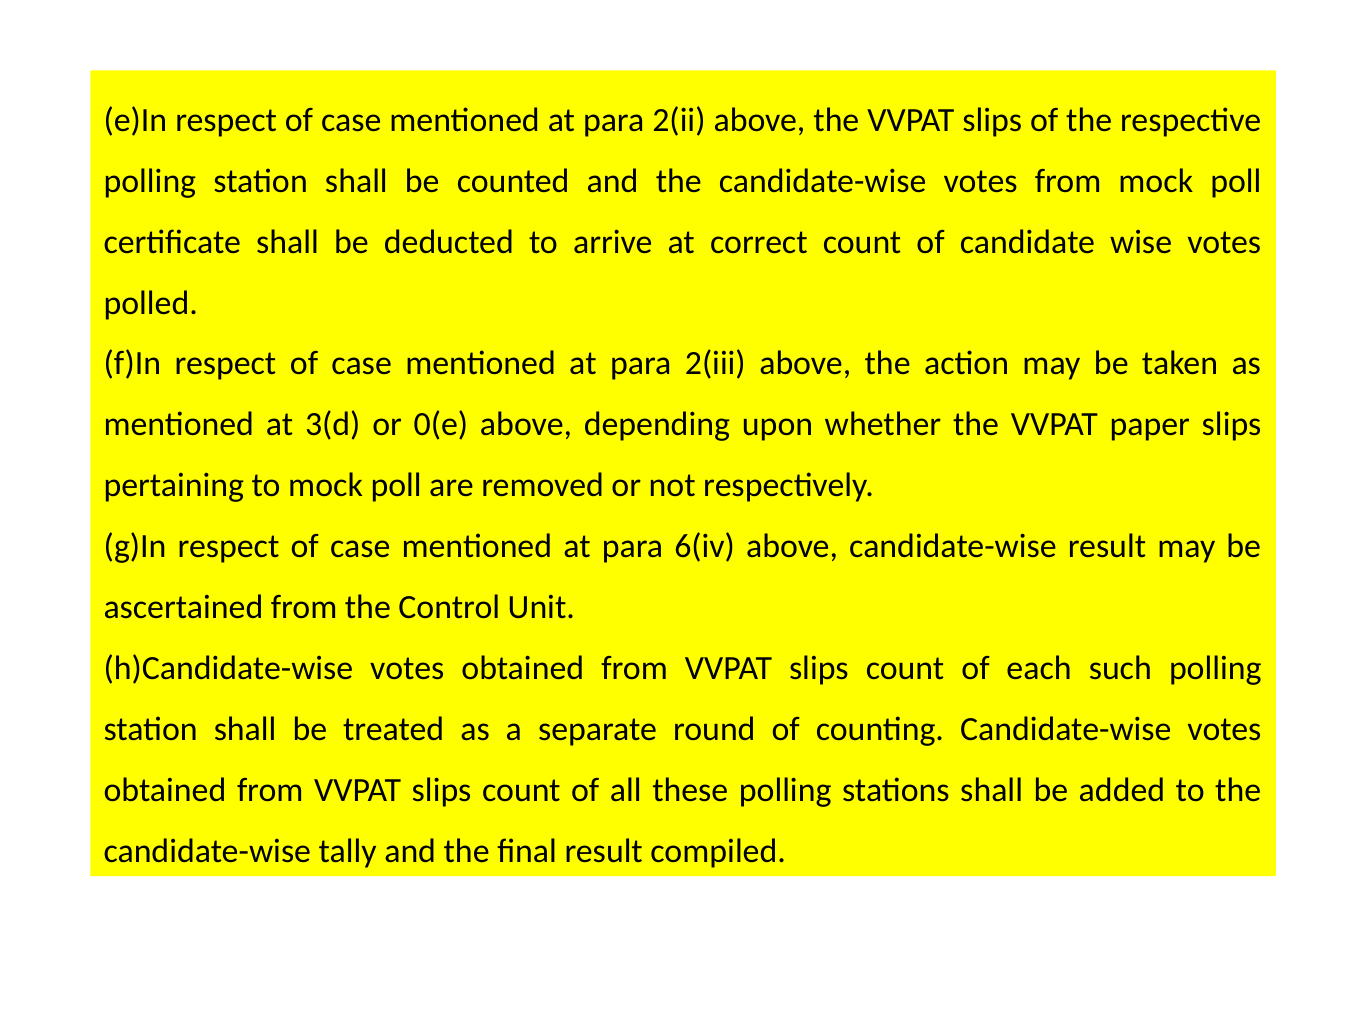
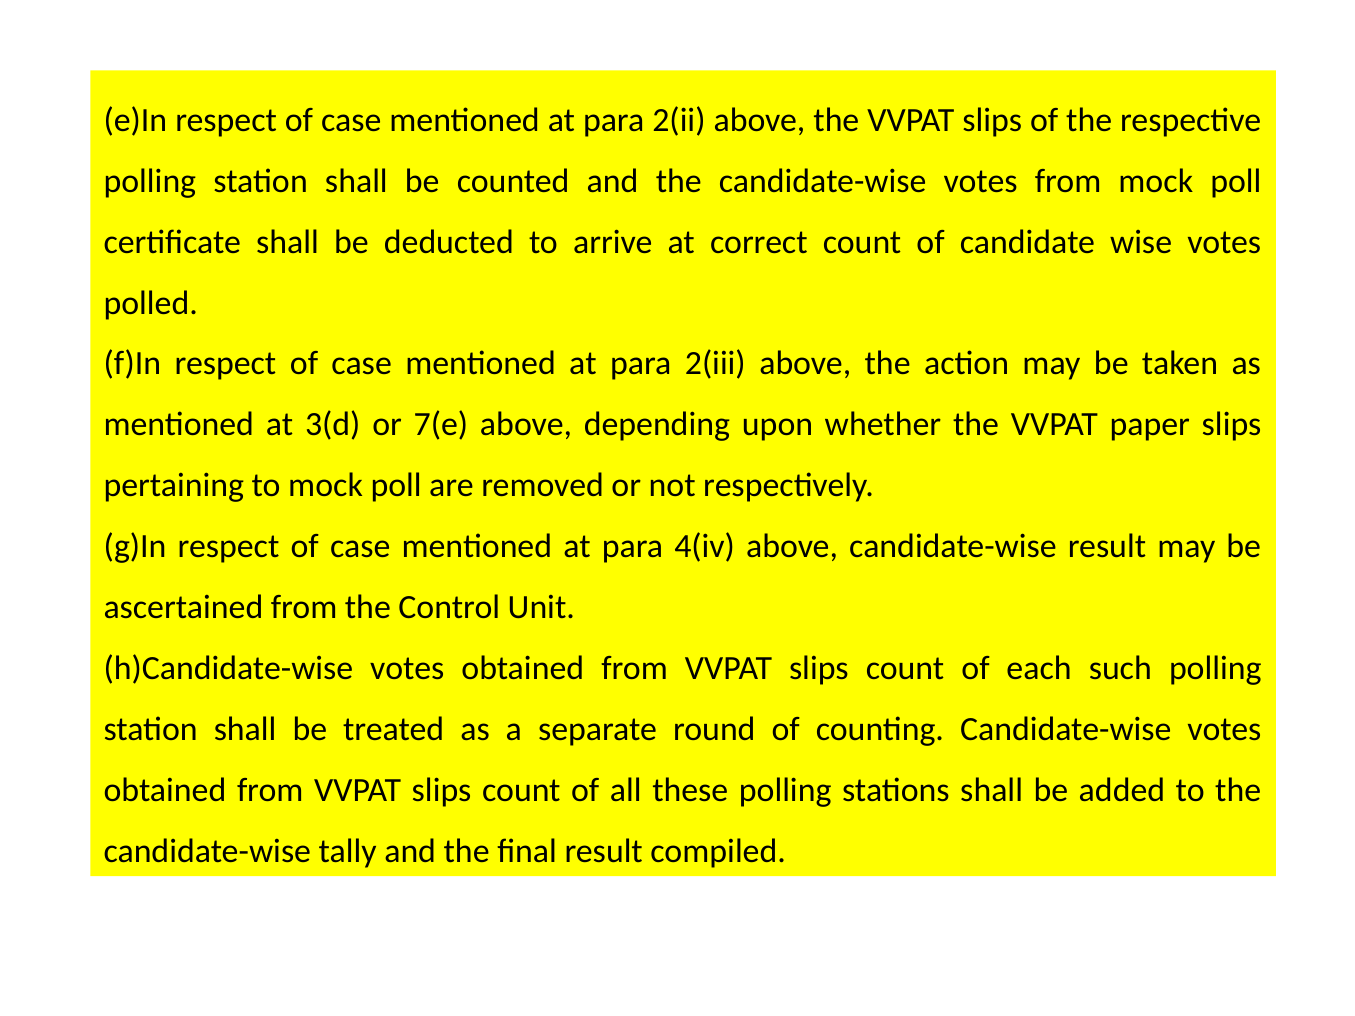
0(e: 0(e -> 7(e (441, 425)
6(iv: 6(iv -> 4(iv (705, 547)
